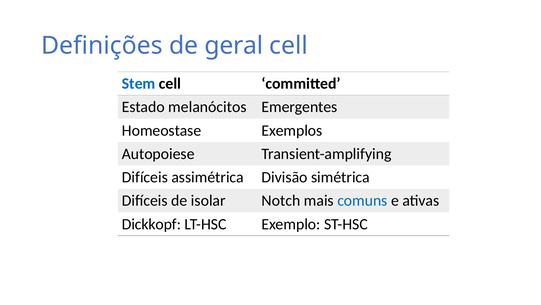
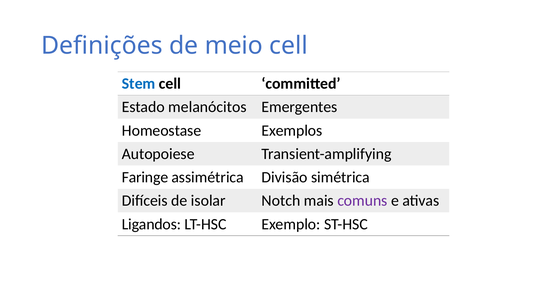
geral: geral -> meio (234, 45)
Difíceis: Difíceis -> Faringe (145, 177)
comuns colour: blue -> purple (362, 200)
Dickkopf: Dickkopf -> Ligandos (151, 224)
